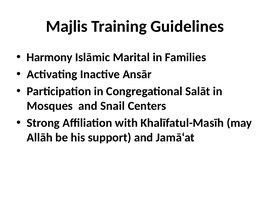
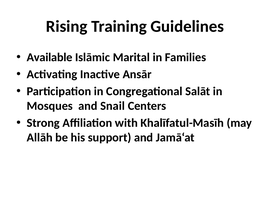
Majlis: Majlis -> Rising (67, 27)
Harmony: Harmony -> Available (50, 57)
